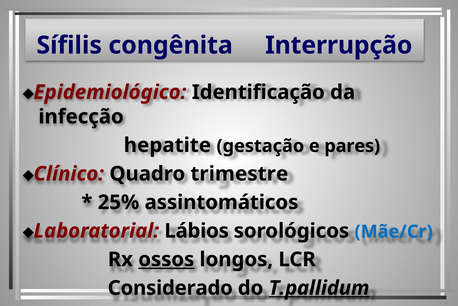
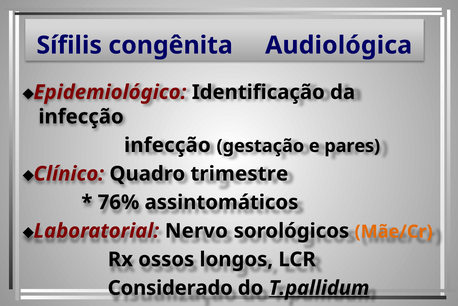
Interrupção: Interrupção -> Audiológica (339, 45)
hepatite: hepatite -> infecção (167, 145)
25%: 25% -> 76% (118, 202)
Lábios: Lábios -> Nervo (196, 230)
Mãe/Cr colour: blue -> orange (394, 231)
ossos underline: present -> none (166, 259)
